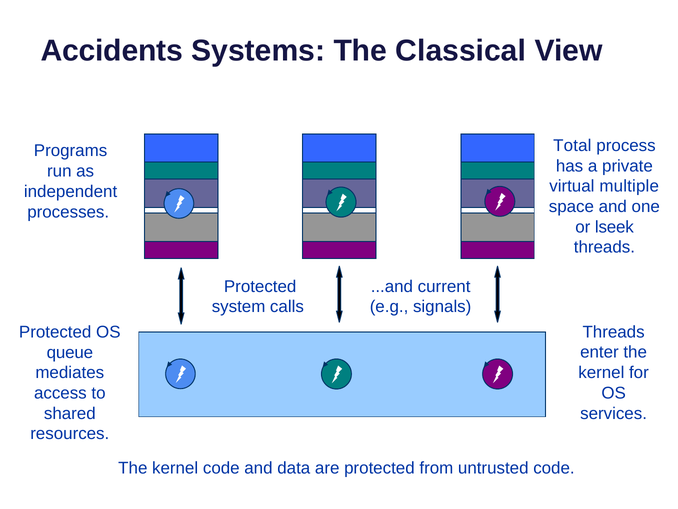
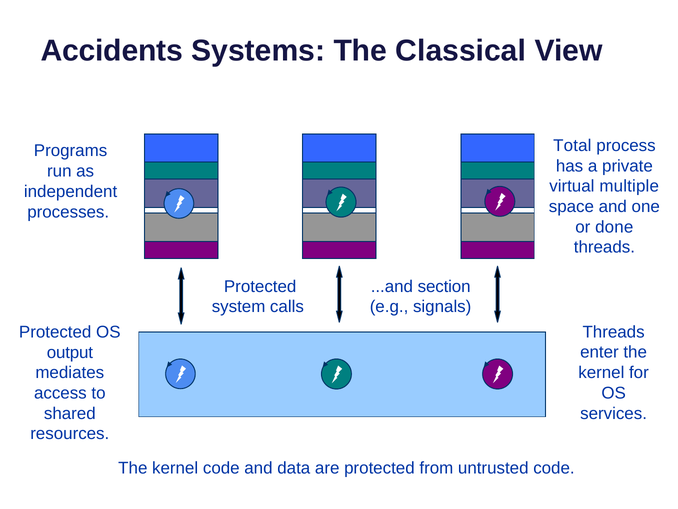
lseek: lseek -> done (614, 227)
current: current -> section (444, 286)
queue: queue -> output (70, 352)
